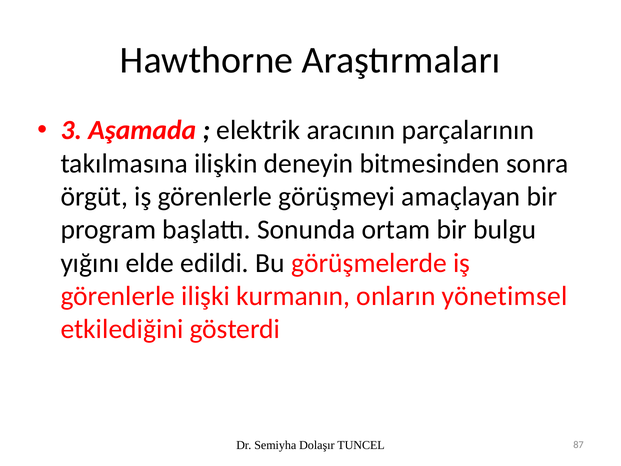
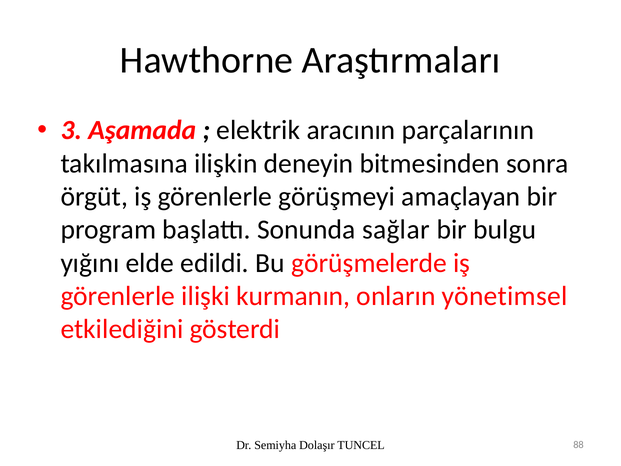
ortam: ortam -> sağlar (396, 230)
87: 87 -> 88 (578, 445)
